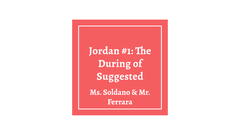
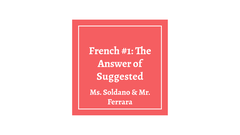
Jordan: Jordan -> French (104, 51)
During: During -> Answer (115, 63)
